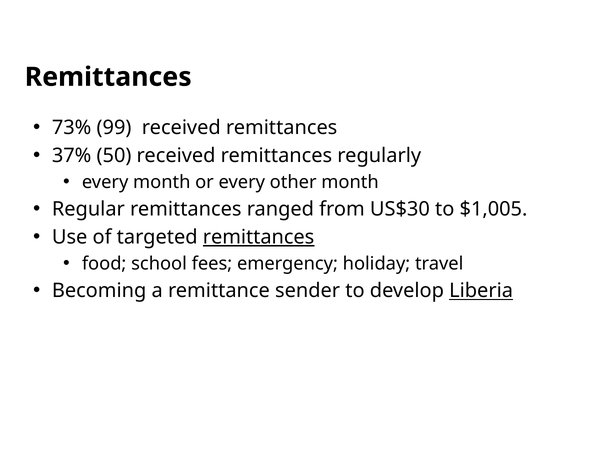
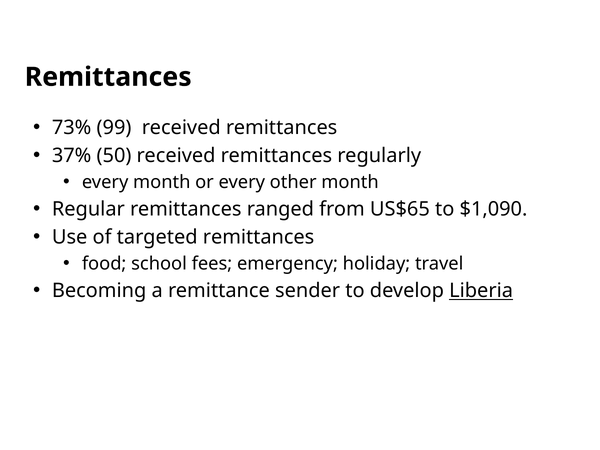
US$30: US$30 -> US$65 (400, 209)
$1,005: $1,005 -> $1,090 (493, 209)
remittances underline: present -> none (259, 237)
